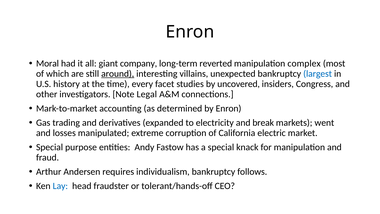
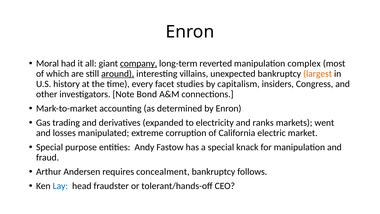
company underline: none -> present (139, 63)
largest colour: blue -> orange (318, 74)
uncovered: uncovered -> capitalism (238, 84)
Legal: Legal -> Bond (147, 94)
break: break -> ranks (263, 123)
individualism: individualism -> concealment (163, 172)
